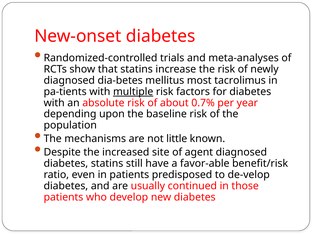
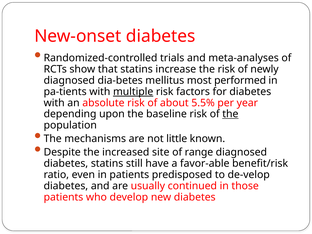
tacrolimus: tacrolimus -> performed (240, 80)
0.7%: 0.7% -> 5.5% (203, 103)
the underline: none -> present (230, 114)
agent: agent -> range (199, 152)
